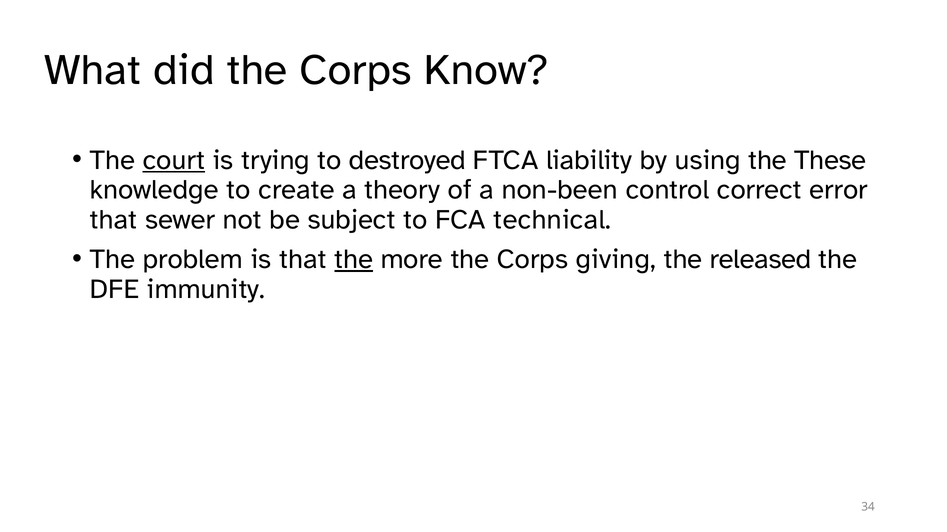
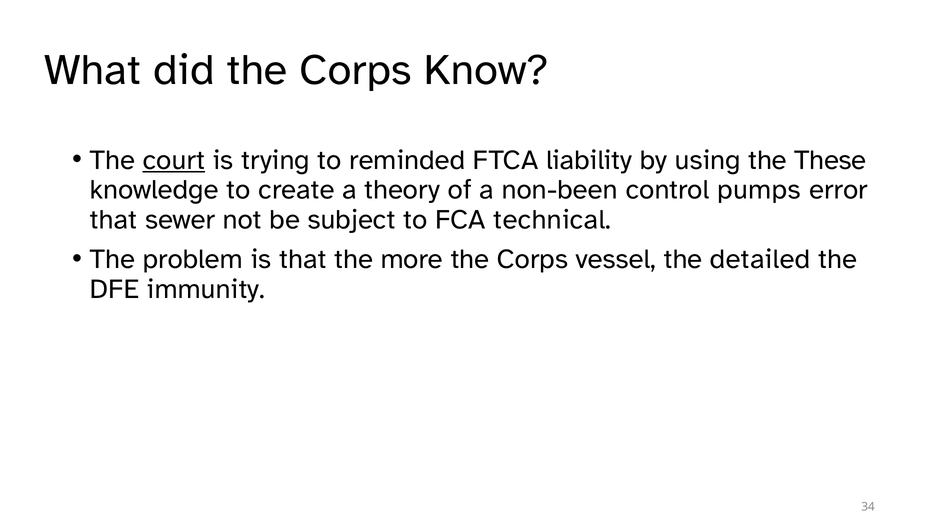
destroyed: destroyed -> reminded (407, 160)
correct: correct -> pumps (759, 190)
the underline: present -> none (354, 259)
giving: giving -> vessel (616, 259)
released: released -> detailed (760, 259)
